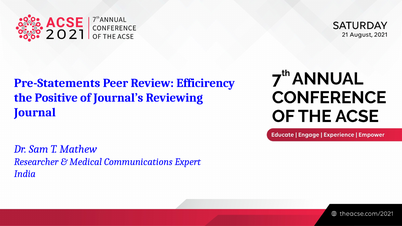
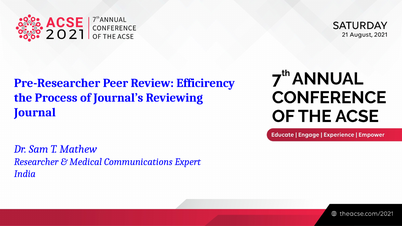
Pre-Statements: Pre-Statements -> Pre-Researcher (57, 83)
Positive: Positive -> Process (56, 98)
